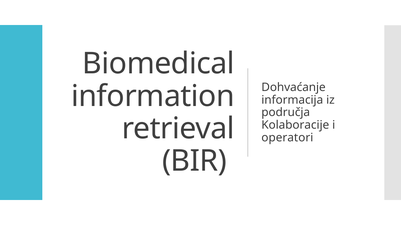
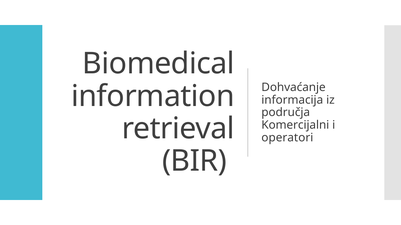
Kolaboracije: Kolaboracije -> Komercijalni (295, 125)
